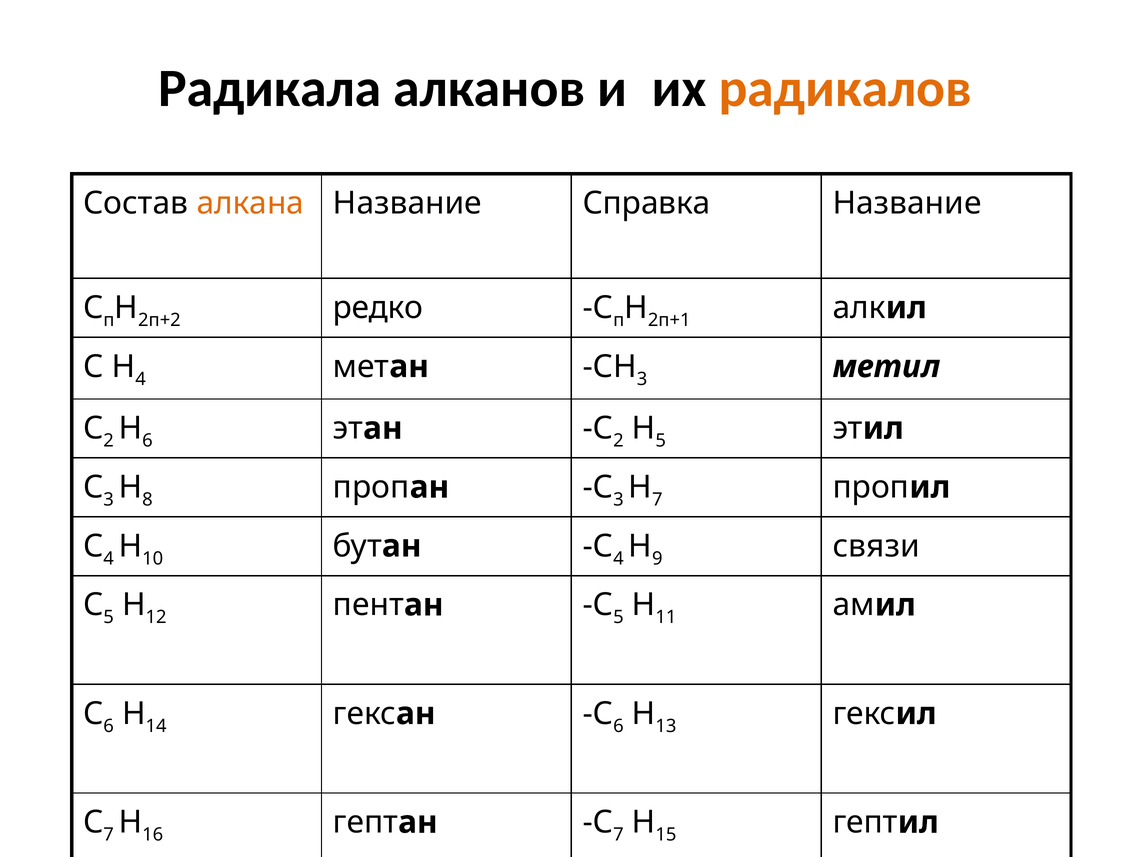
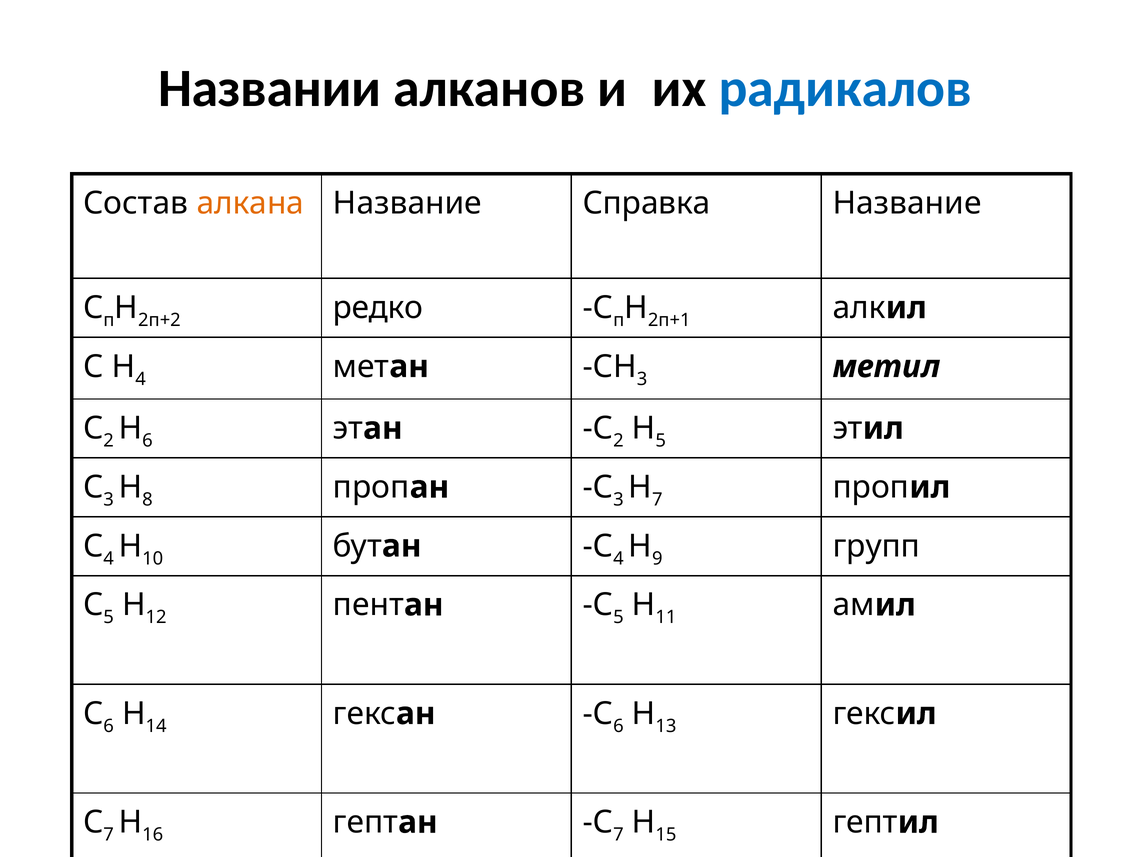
Радикала: Радикала -> Названии (270, 88)
радикалов colour: orange -> blue (845, 88)
связи: связи -> групп (876, 546)
